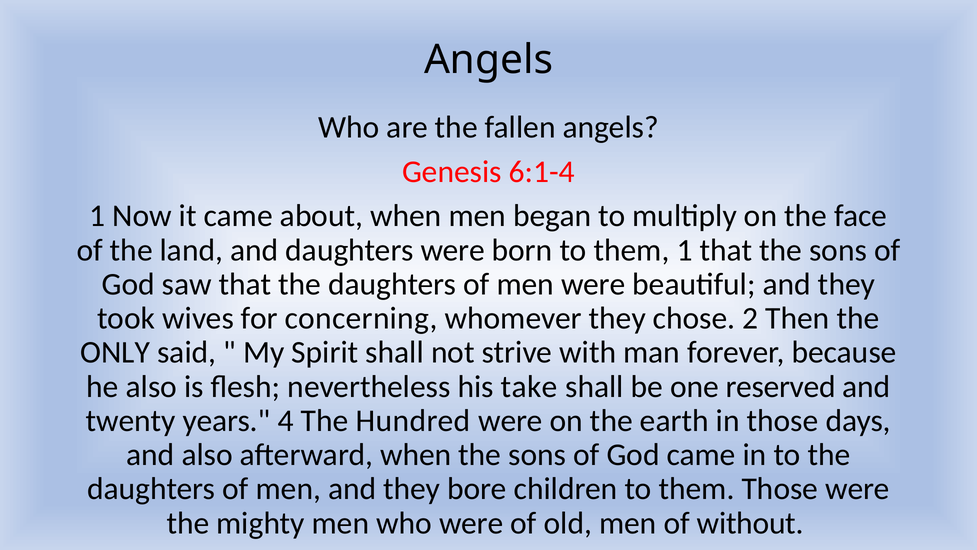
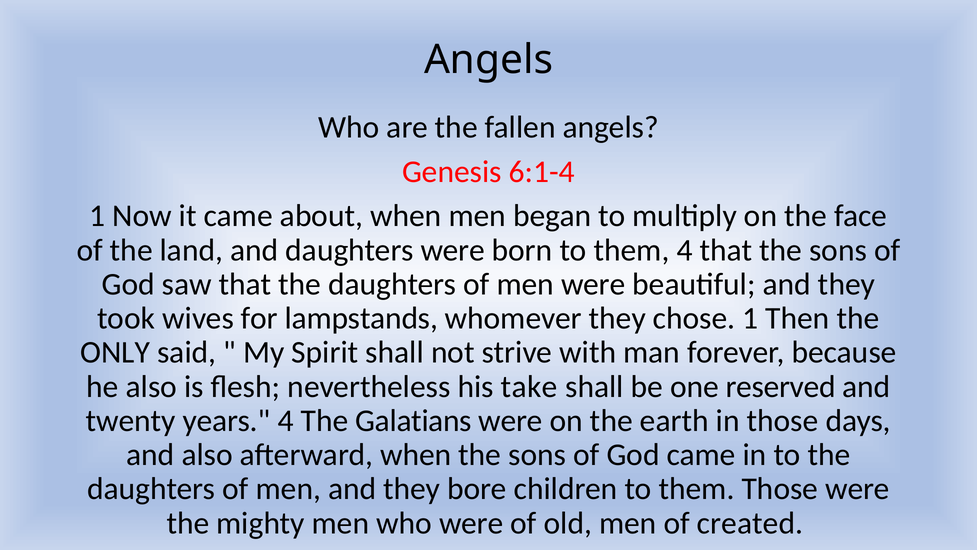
them 1: 1 -> 4 (685, 250)
concerning: concerning -> lampstands (361, 318)
chose 2: 2 -> 1 (750, 318)
Hundred: Hundred -> Galatians (414, 420)
without: without -> created (750, 523)
